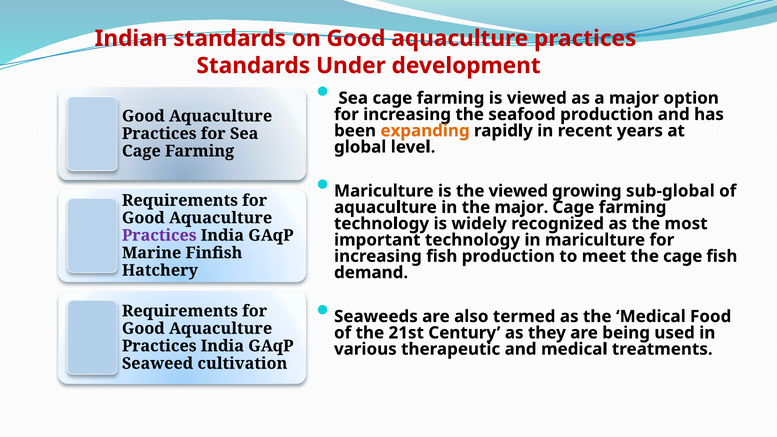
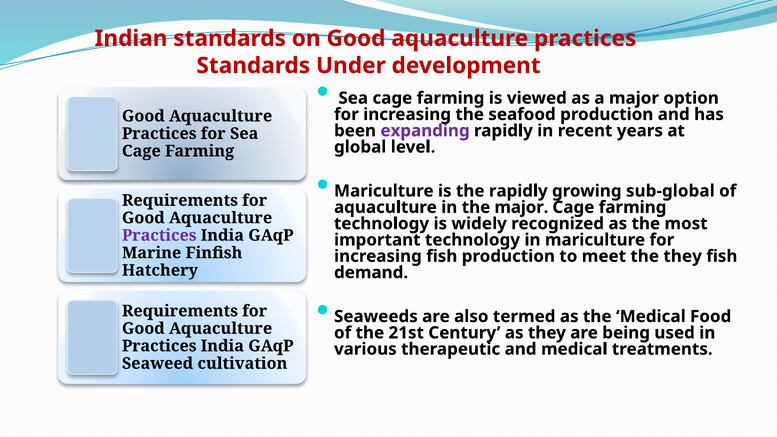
expanding colour: orange -> purple (425, 131)
the viewed: viewed -> rapidly (518, 191)
the cage: cage -> they (683, 256)
